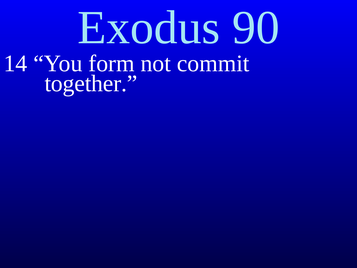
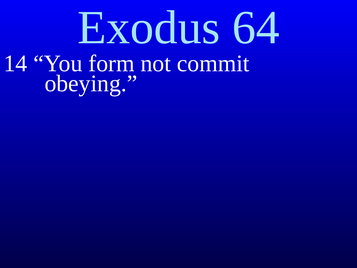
90: 90 -> 64 (256, 28)
together: together -> obeying (91, 83)
